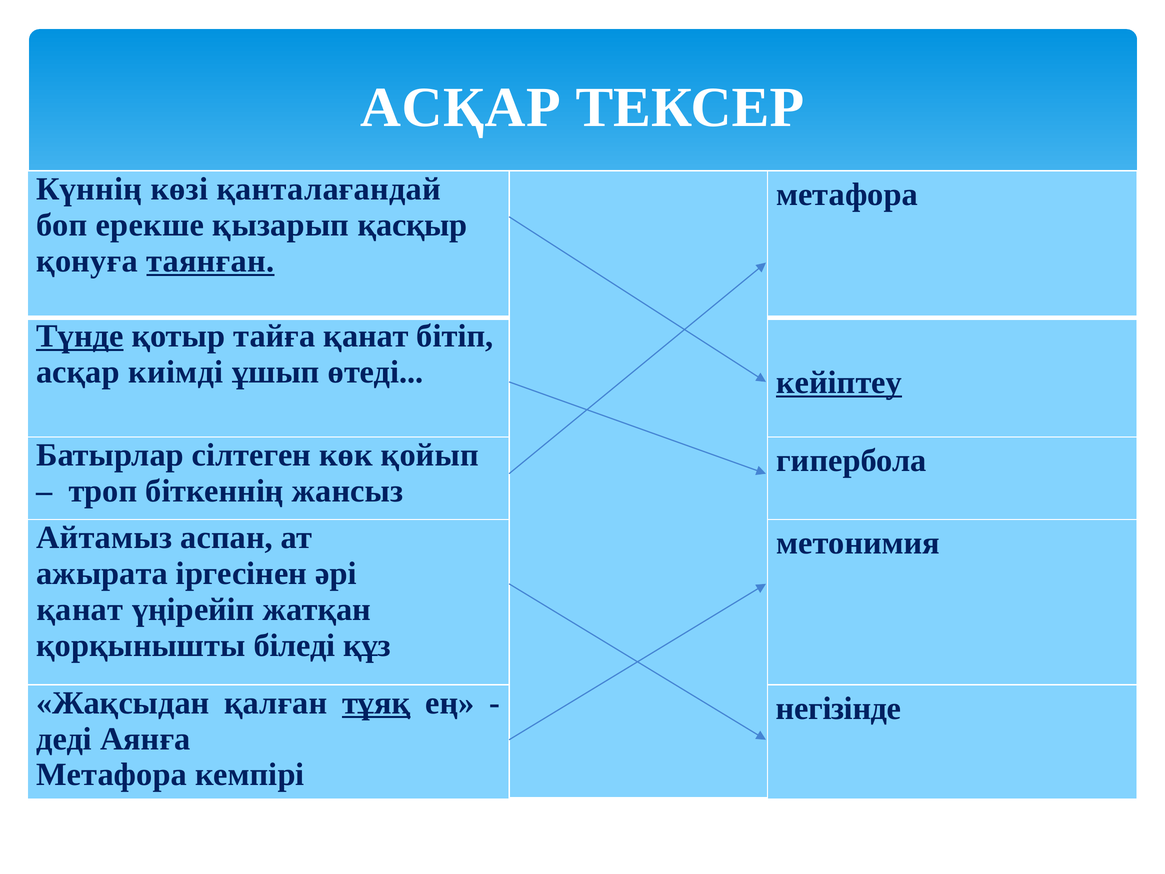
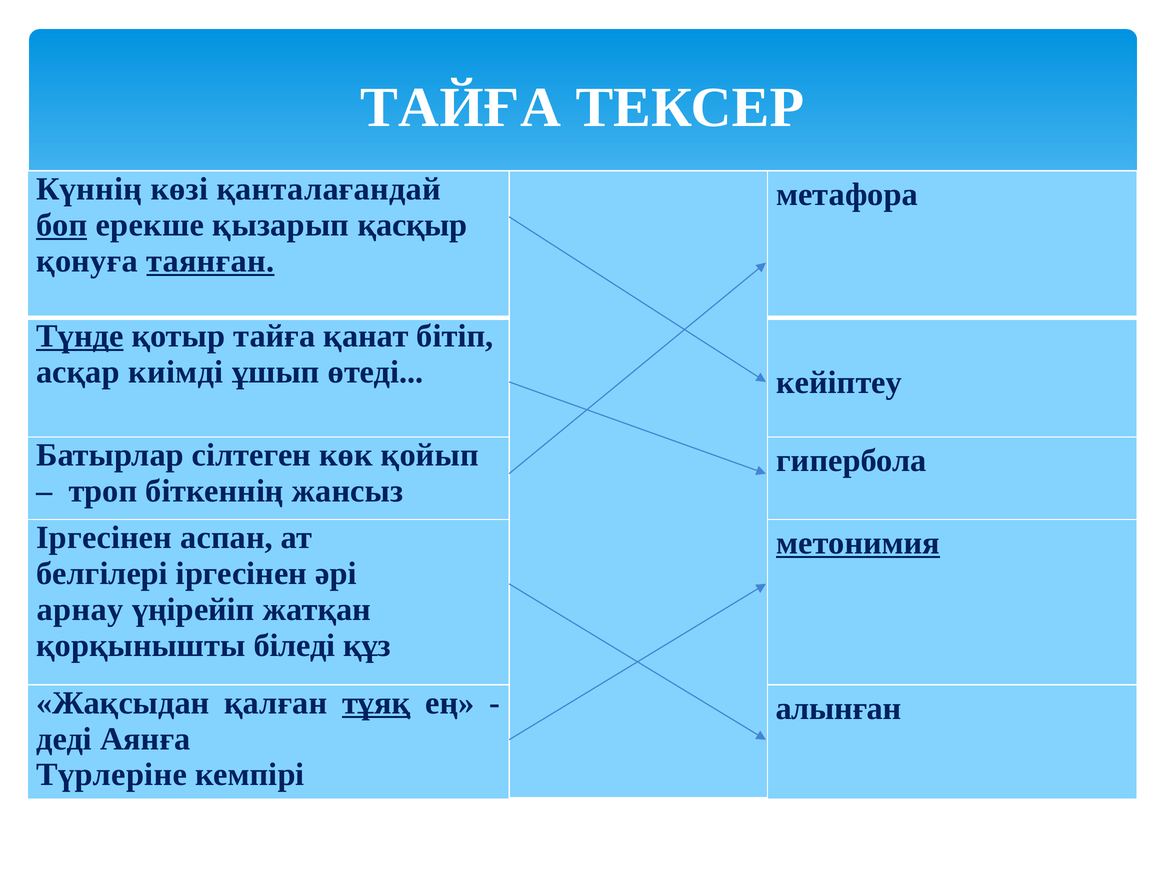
АСҚАР: АСҚАР -> ТАЙҒА (461, 107)
боп underline: none -> present (62, 225)
кейіптеу underline: present -> none (839, 382)
Айтамыз: Айтамыз -> Іргесінен (104, 538)
метонимия underline: none -> present (858, 543)
ажырата: ажырата -> белгілері (102, 574)
қанат: қанат -> арнау (80, 609)
негізінде: негізінде -> алынған (839, 708)
Метафора: Метафора -> Түрлеріне (112, 775)
